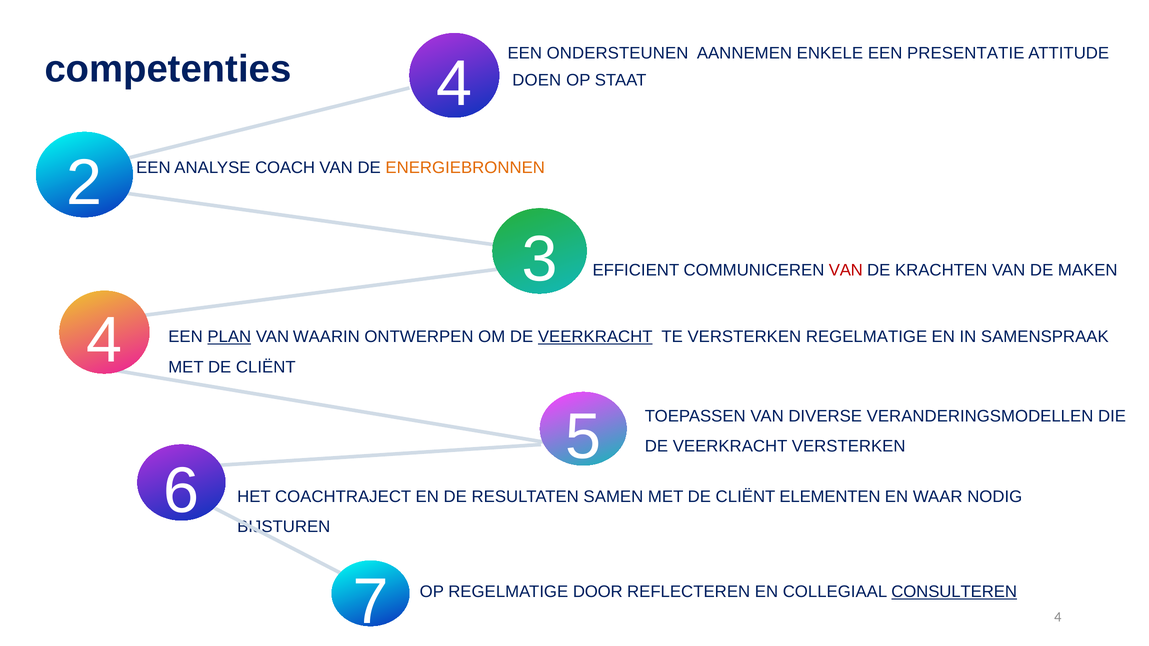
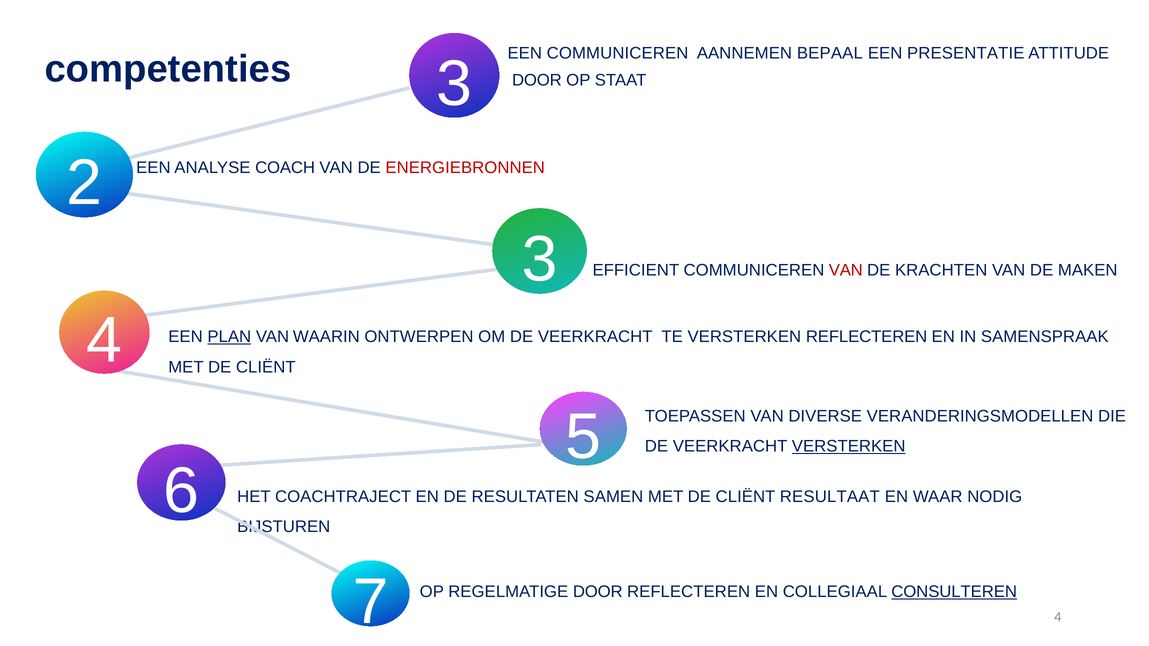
EEN ONDERSTEUNEN: ONDERSTEUNEN -> COMMUNICEREN (618, 53)
ENKELE: ENKELE -> BEPAAL (830, 53)
competenties 4: 4 -> 3 (454, 84)
DOEN: DOEN -> DOOR (537, 81)
ENERGIEBRONNEN colour: orange -> red (465, 168)
VEERKRACHT underline: present -> none (595, 337)
VERSTERKEN REGELMATIGE: REGELMATIGE -> REFLECTEREN (867, 337)
VERSTERKEN underline: none -> present (849, 446)
ELEMENTEN: ELEMENTEN -> RESULTAAT (830, 497)
